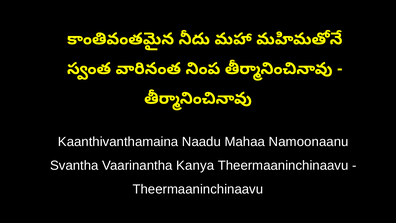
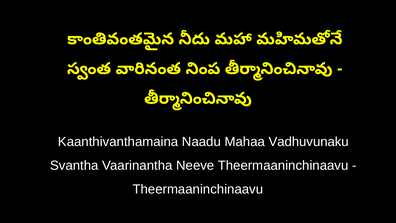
Namoonaanu: Namoonaanu -> Vadhuvunaku (309, 141)
Kanya: Kanya -> Neeve (195, 165)
